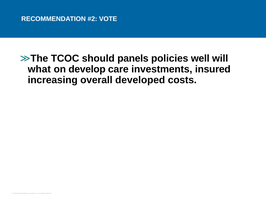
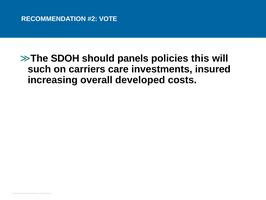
TCOC: TCOC -> SDOH (65, 58)
well: well -> this (200, 58)
what: what -> such (39, 69)
develop: develop -> carriers (87, 69)
